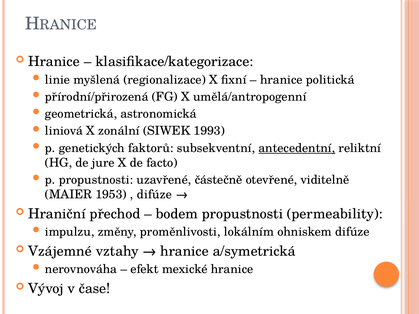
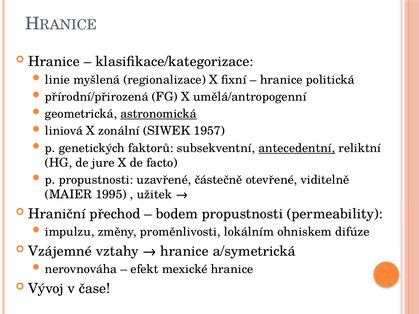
astronomická underline: none -> present (159, 114)
1993: 1993 -> 1957 (209, 131)
1953: 1953 -> 1995 (111, 195)
difúze: difúze -> užitek (154, 195)
